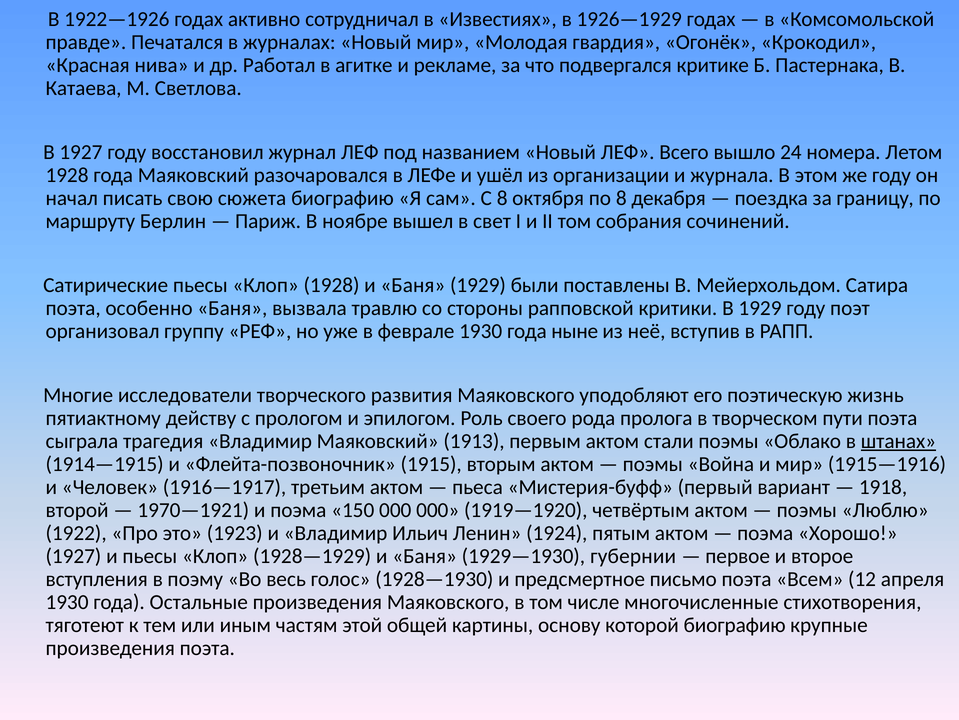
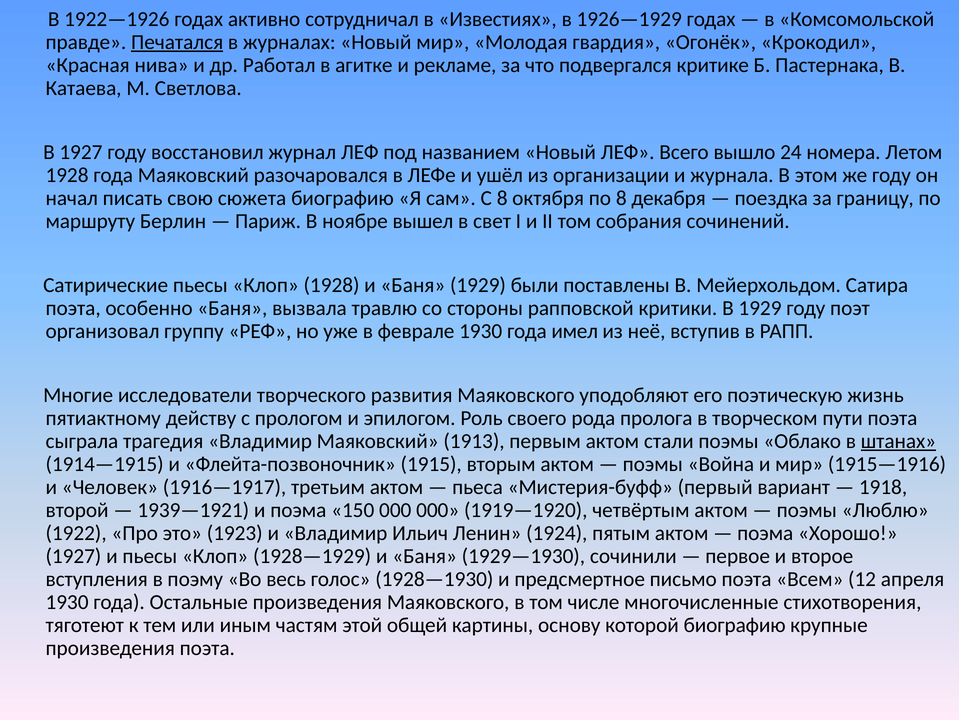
Печатался underline: none -> present (177, 42)
ныне: ныне -> имел (575, 331)
1970—1921: 1970—1921 -> 1939—1921 (193, 510)
губернии: губернии -> сочинили (633, 556)
